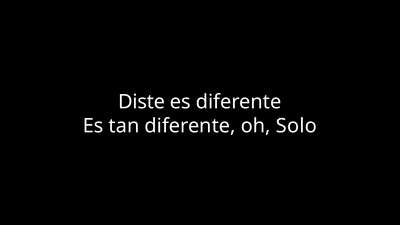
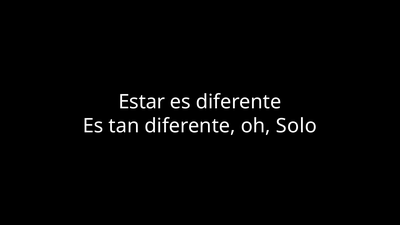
Diste: Diste -> Estar (142, 102)
